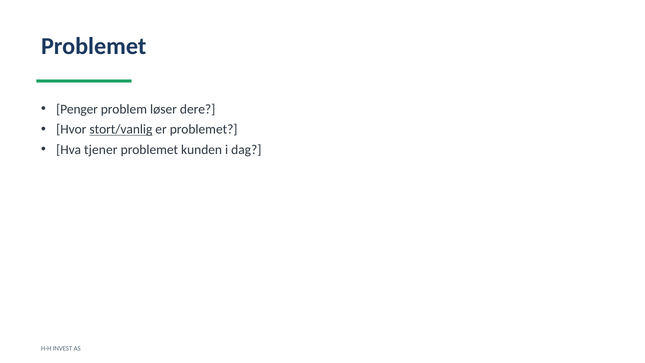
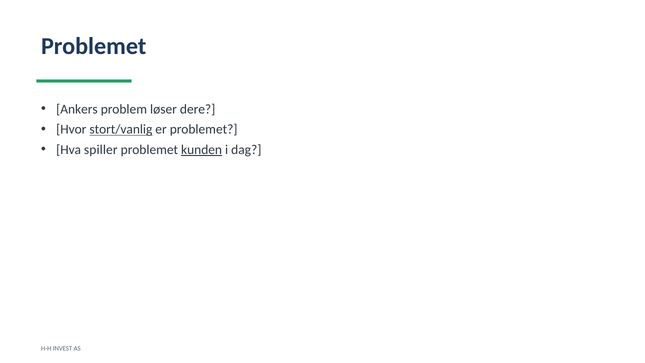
Penger: Penger -> Ankers (77, 109)
tjener: tjener -> spiller (101, 150)
kunden underline: none -> present (202, 150)
